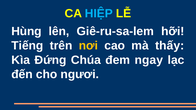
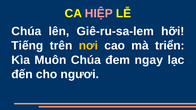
HIỆP colour: light blue -> pink (99, 13)
Hùng: Hùng -> Chúa (26, 31)
thấy: thấy -> triển (170, 46)
Đứng: Đứng -> Muôn (50, 60)
